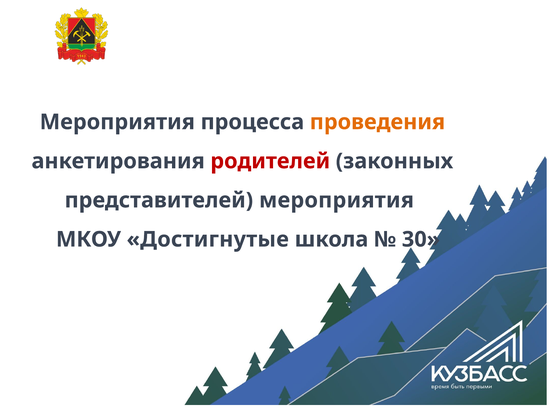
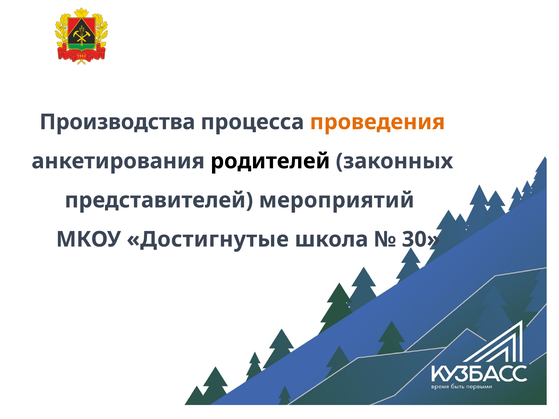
Мероприятия: Мероприятия -> Производства (117, 122)
родителей colour: red -> black (270, 161)
представителей мероприятия: мероприятия -> мероприятий (337, 200)
